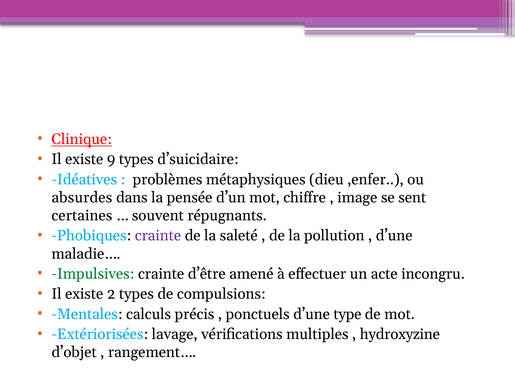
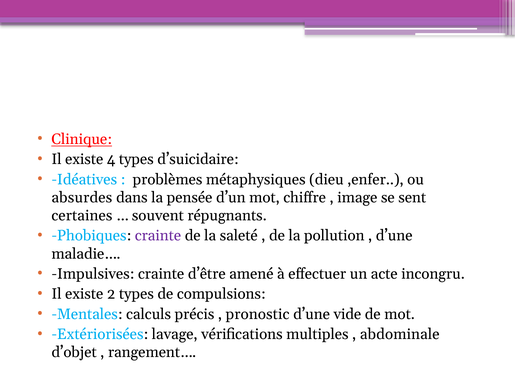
9: 9 -> 4 (111, 159)
Impulsives colour: green -> black (93, 274)
ponctuels: ponctuels -> pronostic (258, 314)
type: type -> vide (347, 314)
hydroxyzine: hydroxyzine -> abdominale (400, 335)
